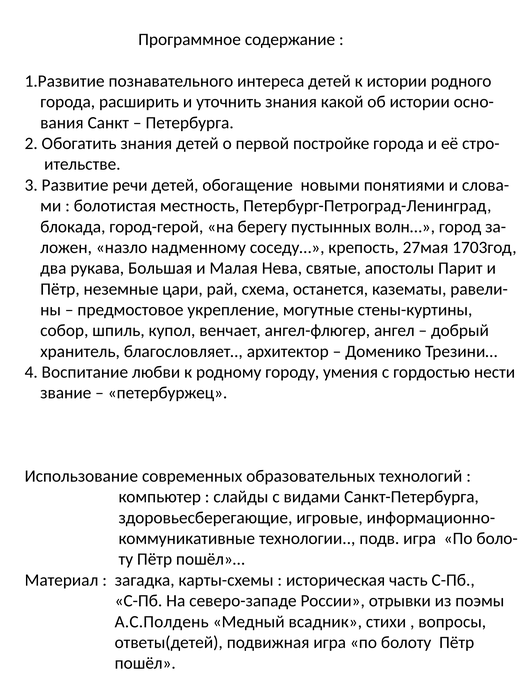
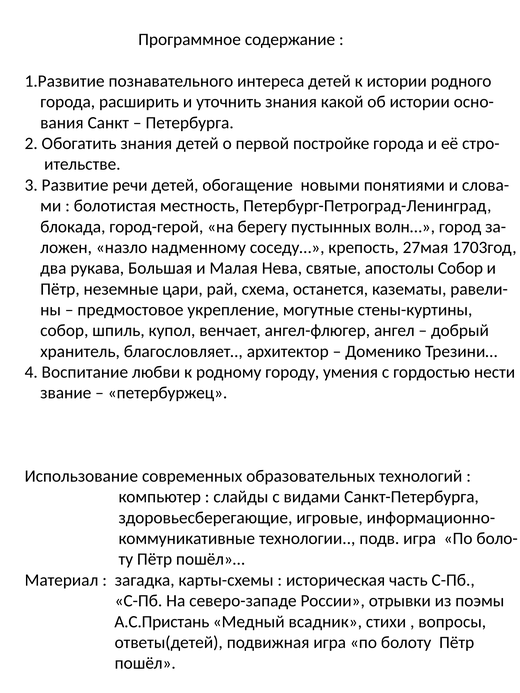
апостолы Парит: Парит -> Собор (460, 268)
А.С.Полдень: А.С.Полдень -> А.С.Пристань (162, 622)
